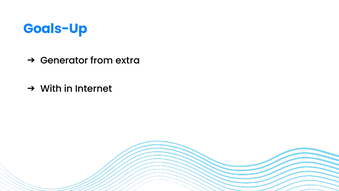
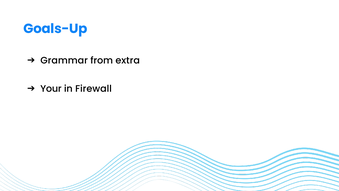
Generator: Generator -> Grammar (64, 60)
With: With -> Your (51, 89)
Internet: Internet -> Firewall (94, 89)
